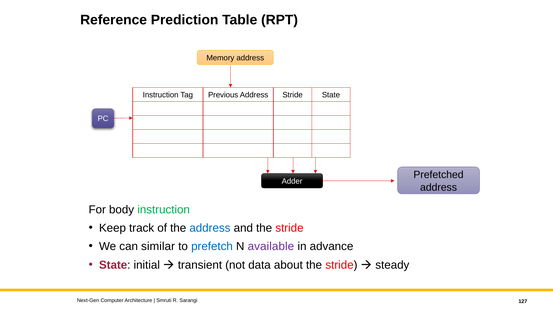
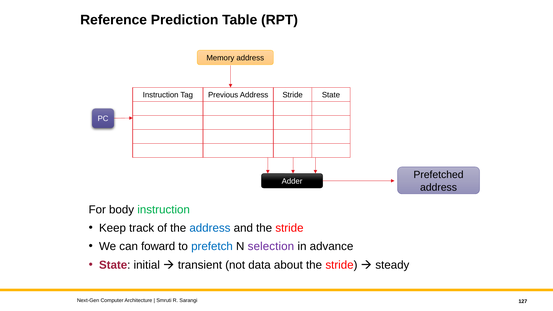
similar: similar -> foward (158, 246)
available: available -> selection (271, 246)
